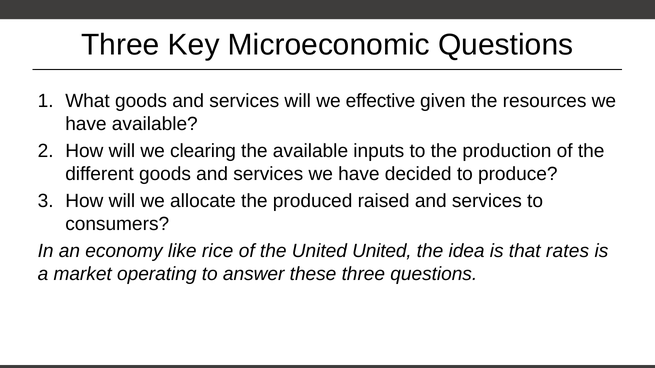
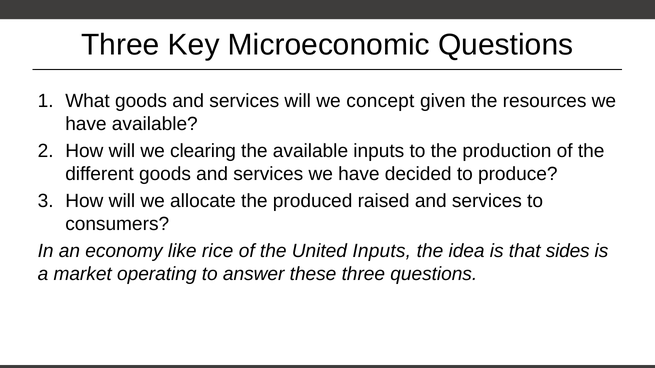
effective: effective -> concept (380, 101)
United United: United -> Inputs (382, 251)
rates: rates -> sides (568, 251)
